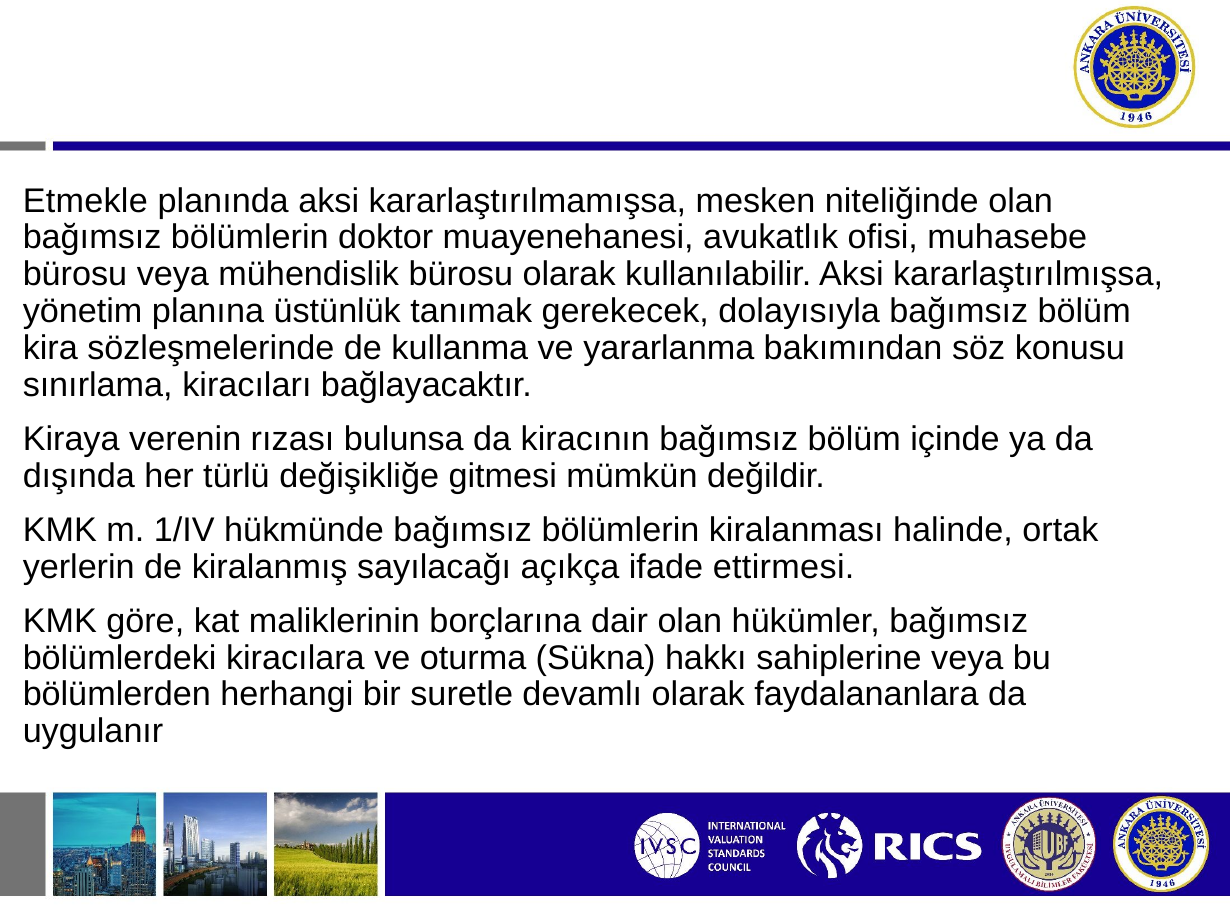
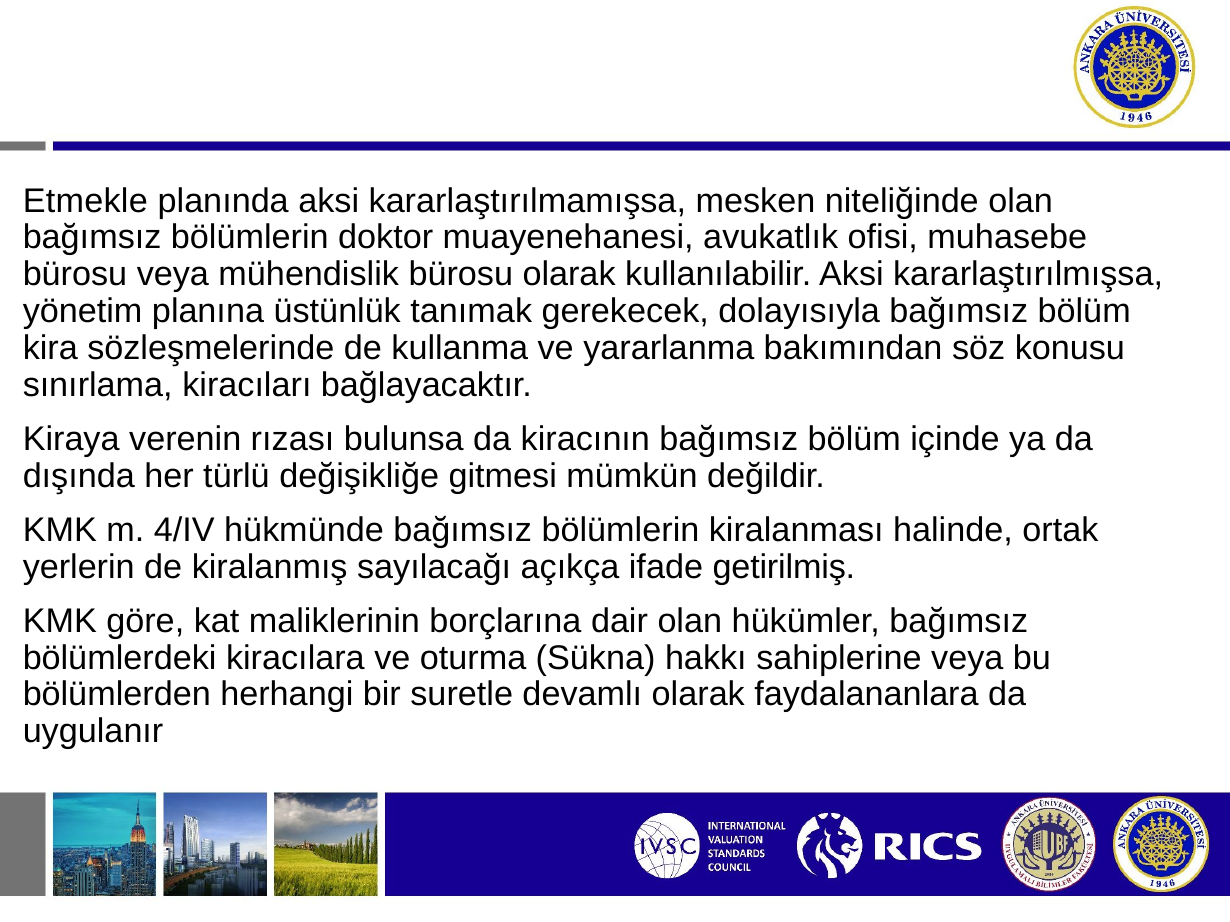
1/IV: 1/IV -> 4/IV (184, 530)
ettirmesi: ettirmesi -> getirilmiş (784, 567)
